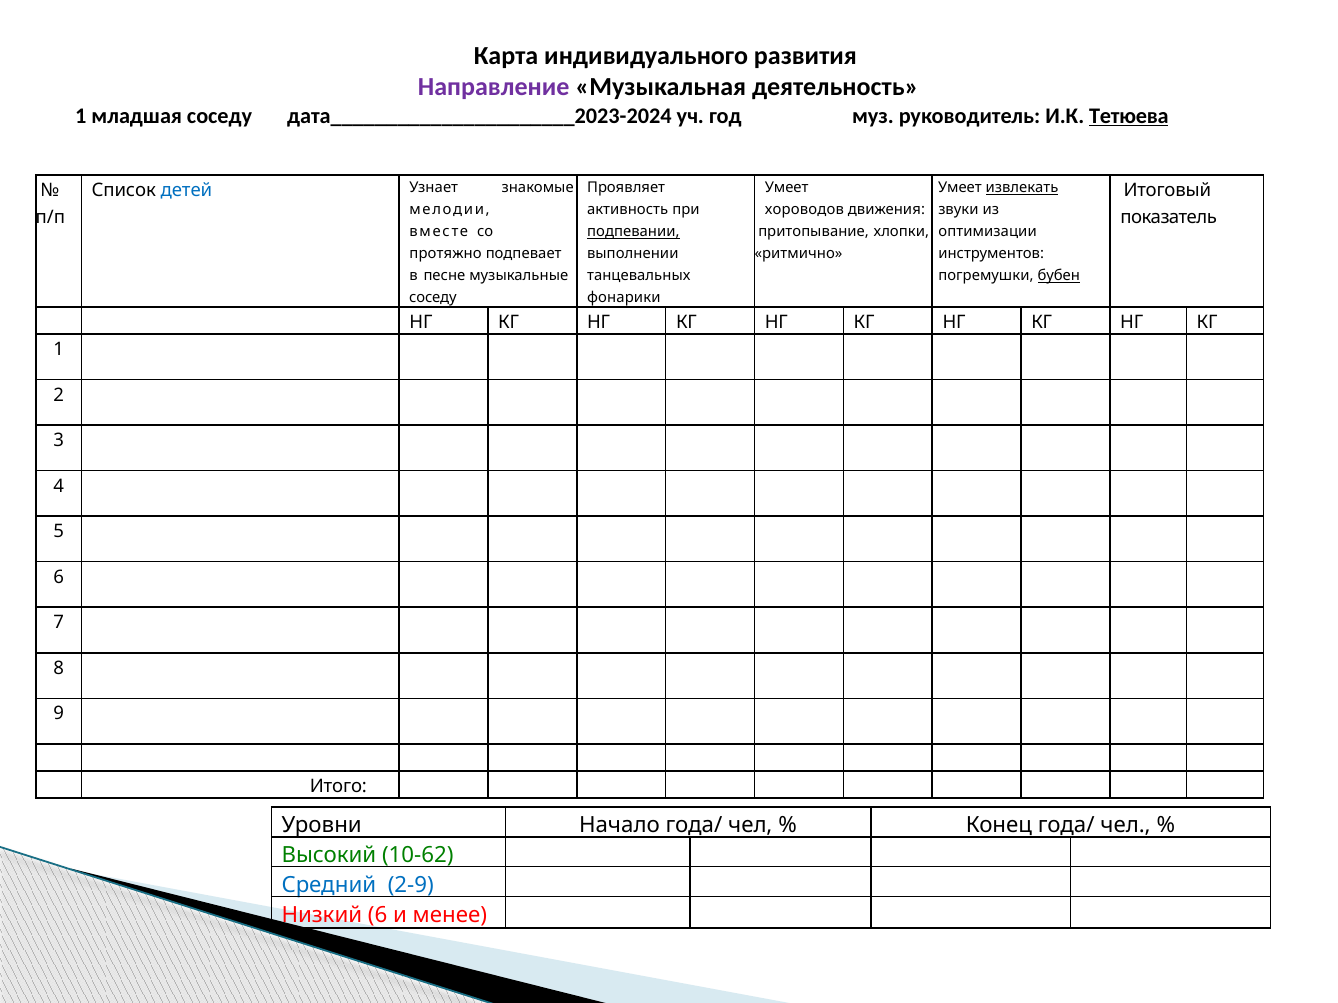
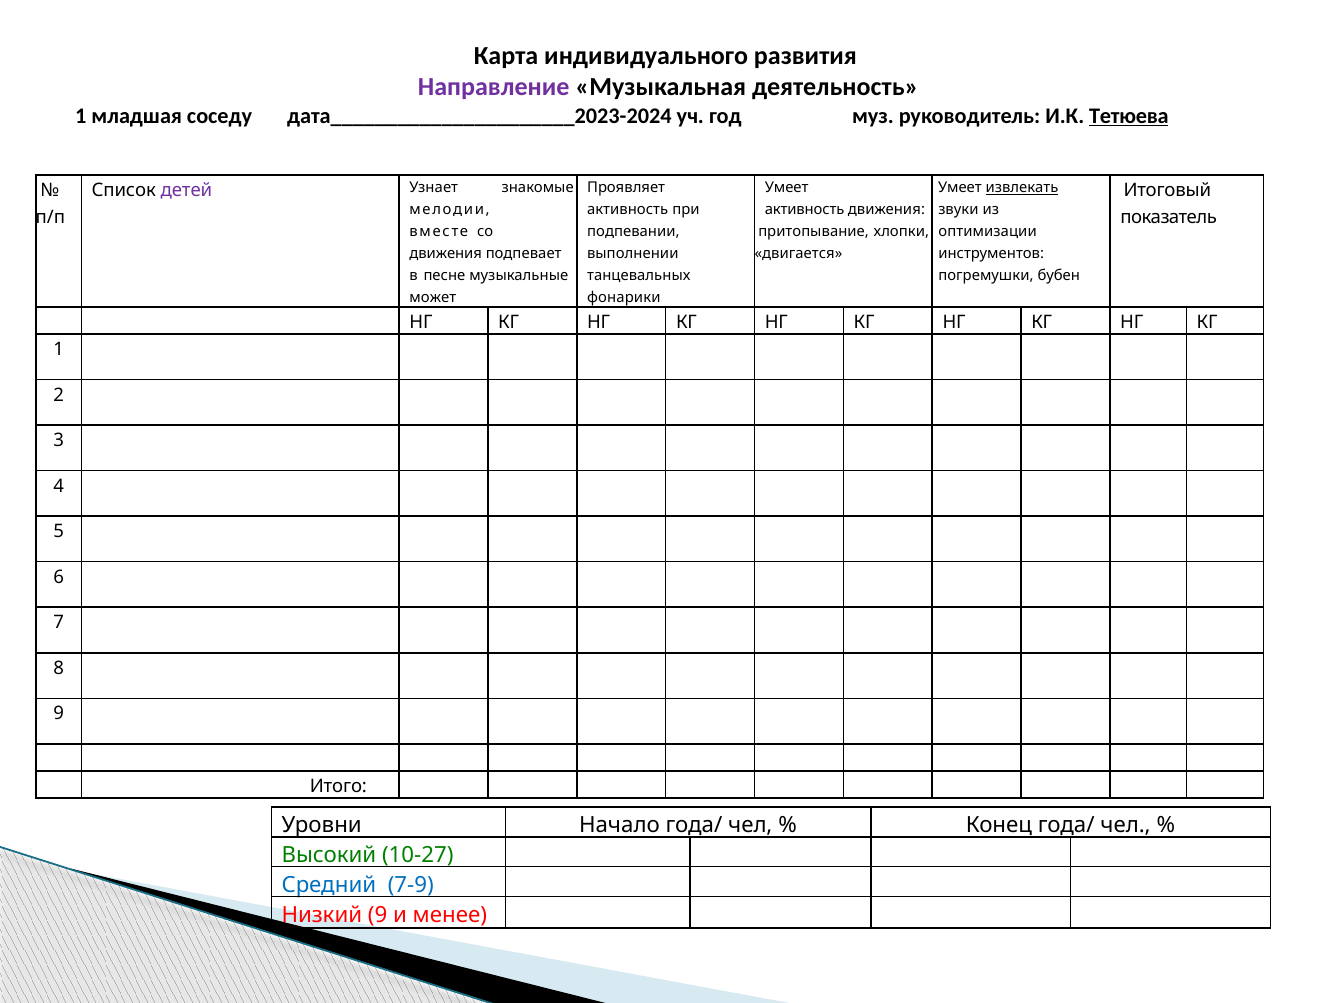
детей colour: blue -> purple (186, 191)
хороводов: хороводов -> активность (805, 210)
подпевании underline: present -> none (633, 232)
протяжно: протяжно -> движения (446, 254)
ритмично: ритмично -> двигается (798, 254)
бубен underline: present -> none (1059, 276)
соседу: соседу -> может (433, 298)
10-62: 10-62 -> 10-27 (418, 856)
2-9: 2-9 -> 7-9 (411, 886)
Низкий 6: 6 -> 9 (378, 916)
